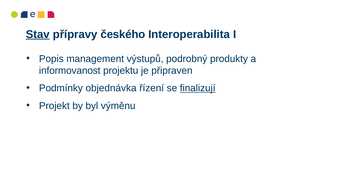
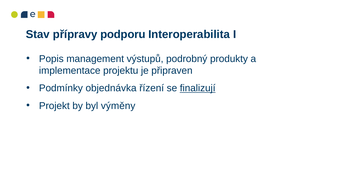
Stav underline: present -> none (38, 34)
českého: českého -> podporu (123, 34)
informovanost: informovanost -> implementace (70, 71)
výměnu: výměnu -> výměny (118, 106)
